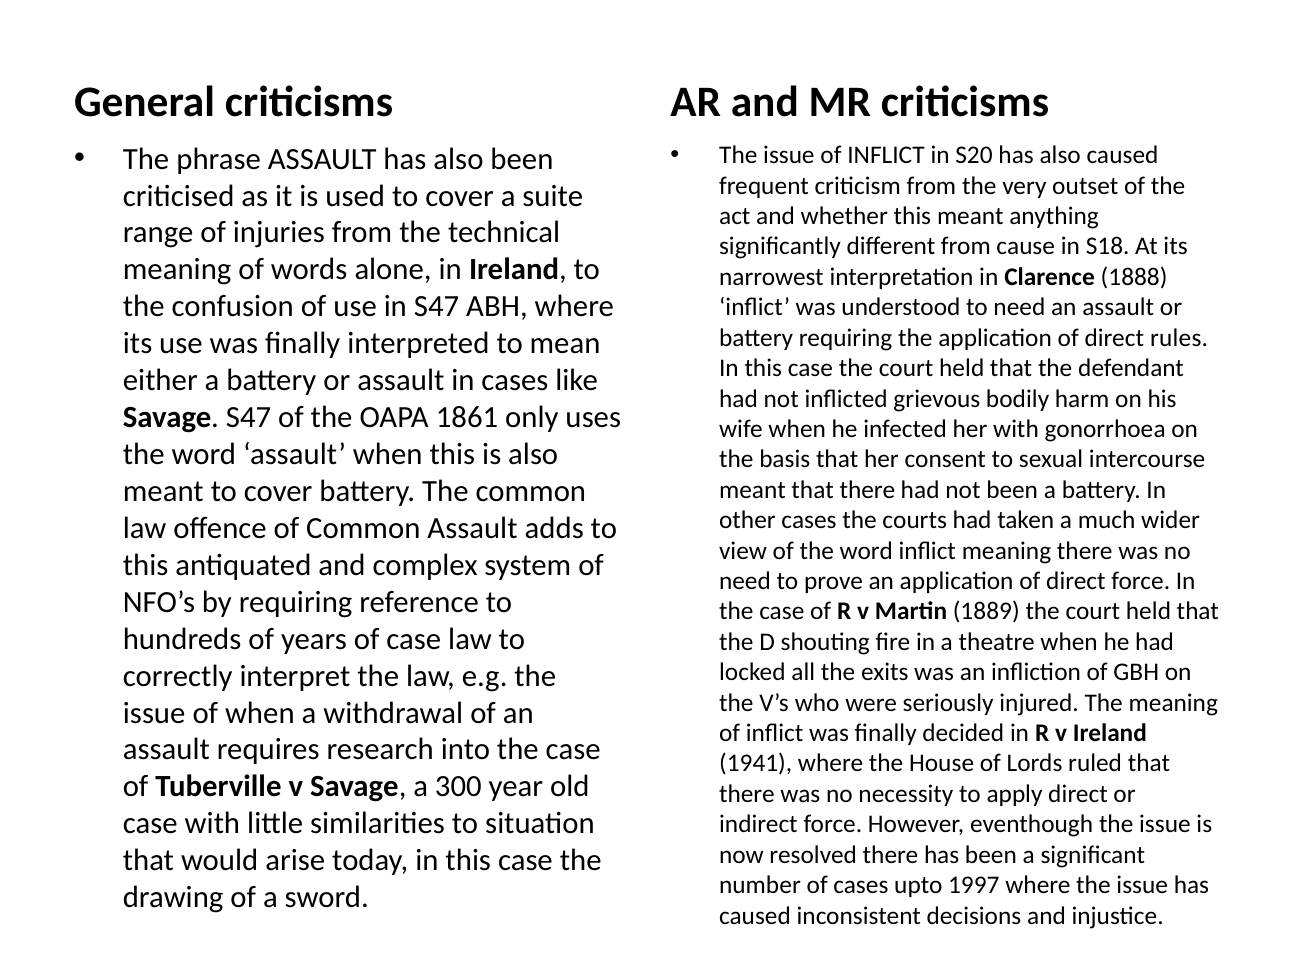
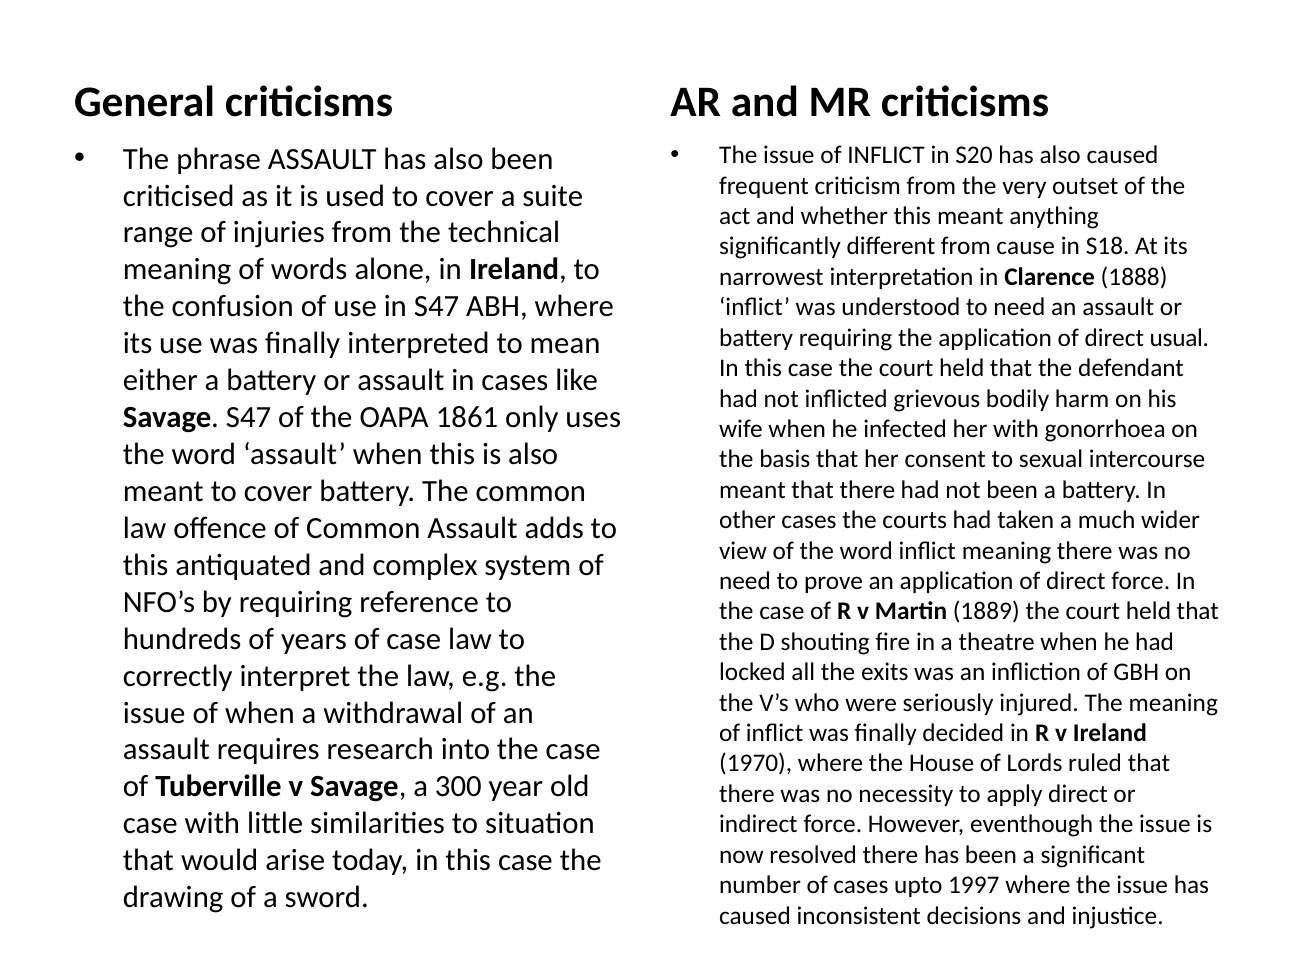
rules: rules -> usual (1179, 338)
1941: 1941 -> 1970 (756, 763)
